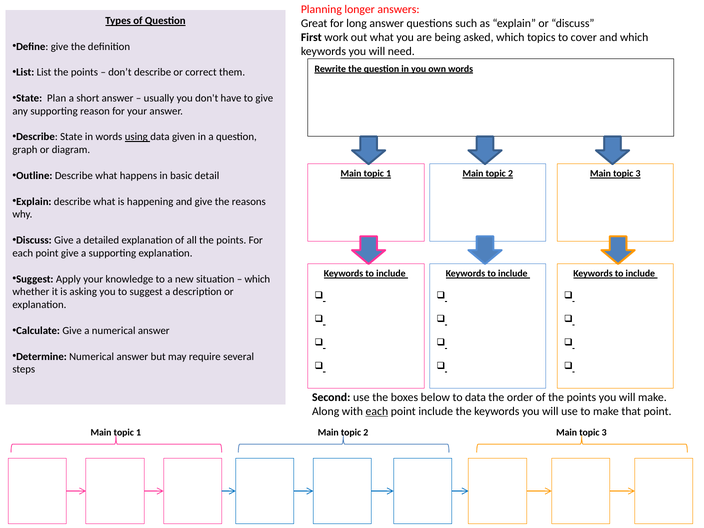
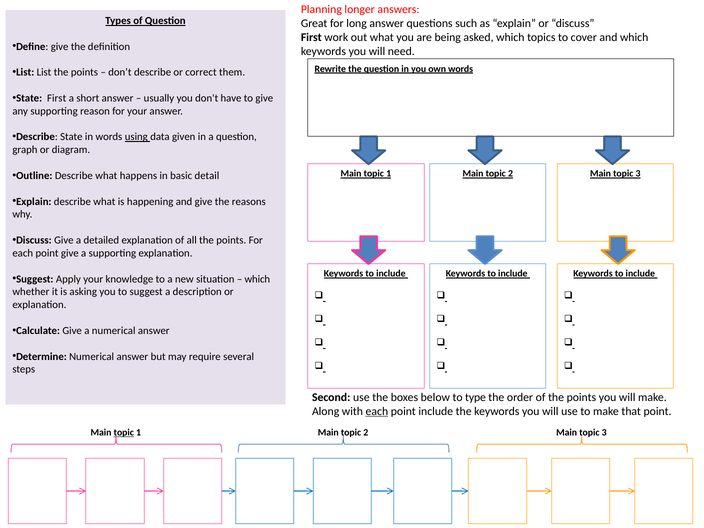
State Plan: Plan -> First (57, 98)
to data: data -> type (476, 397)
topic underline: none -> present (124, 432)
